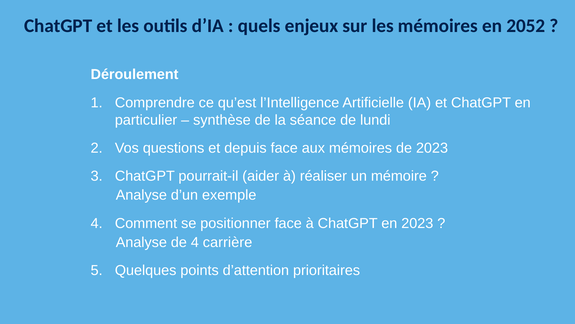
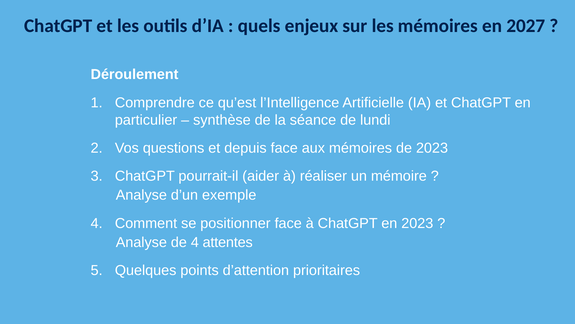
2052: 2052 -> 2027 (526, 26)
carrière: carrière -> attentes (228, 242)
